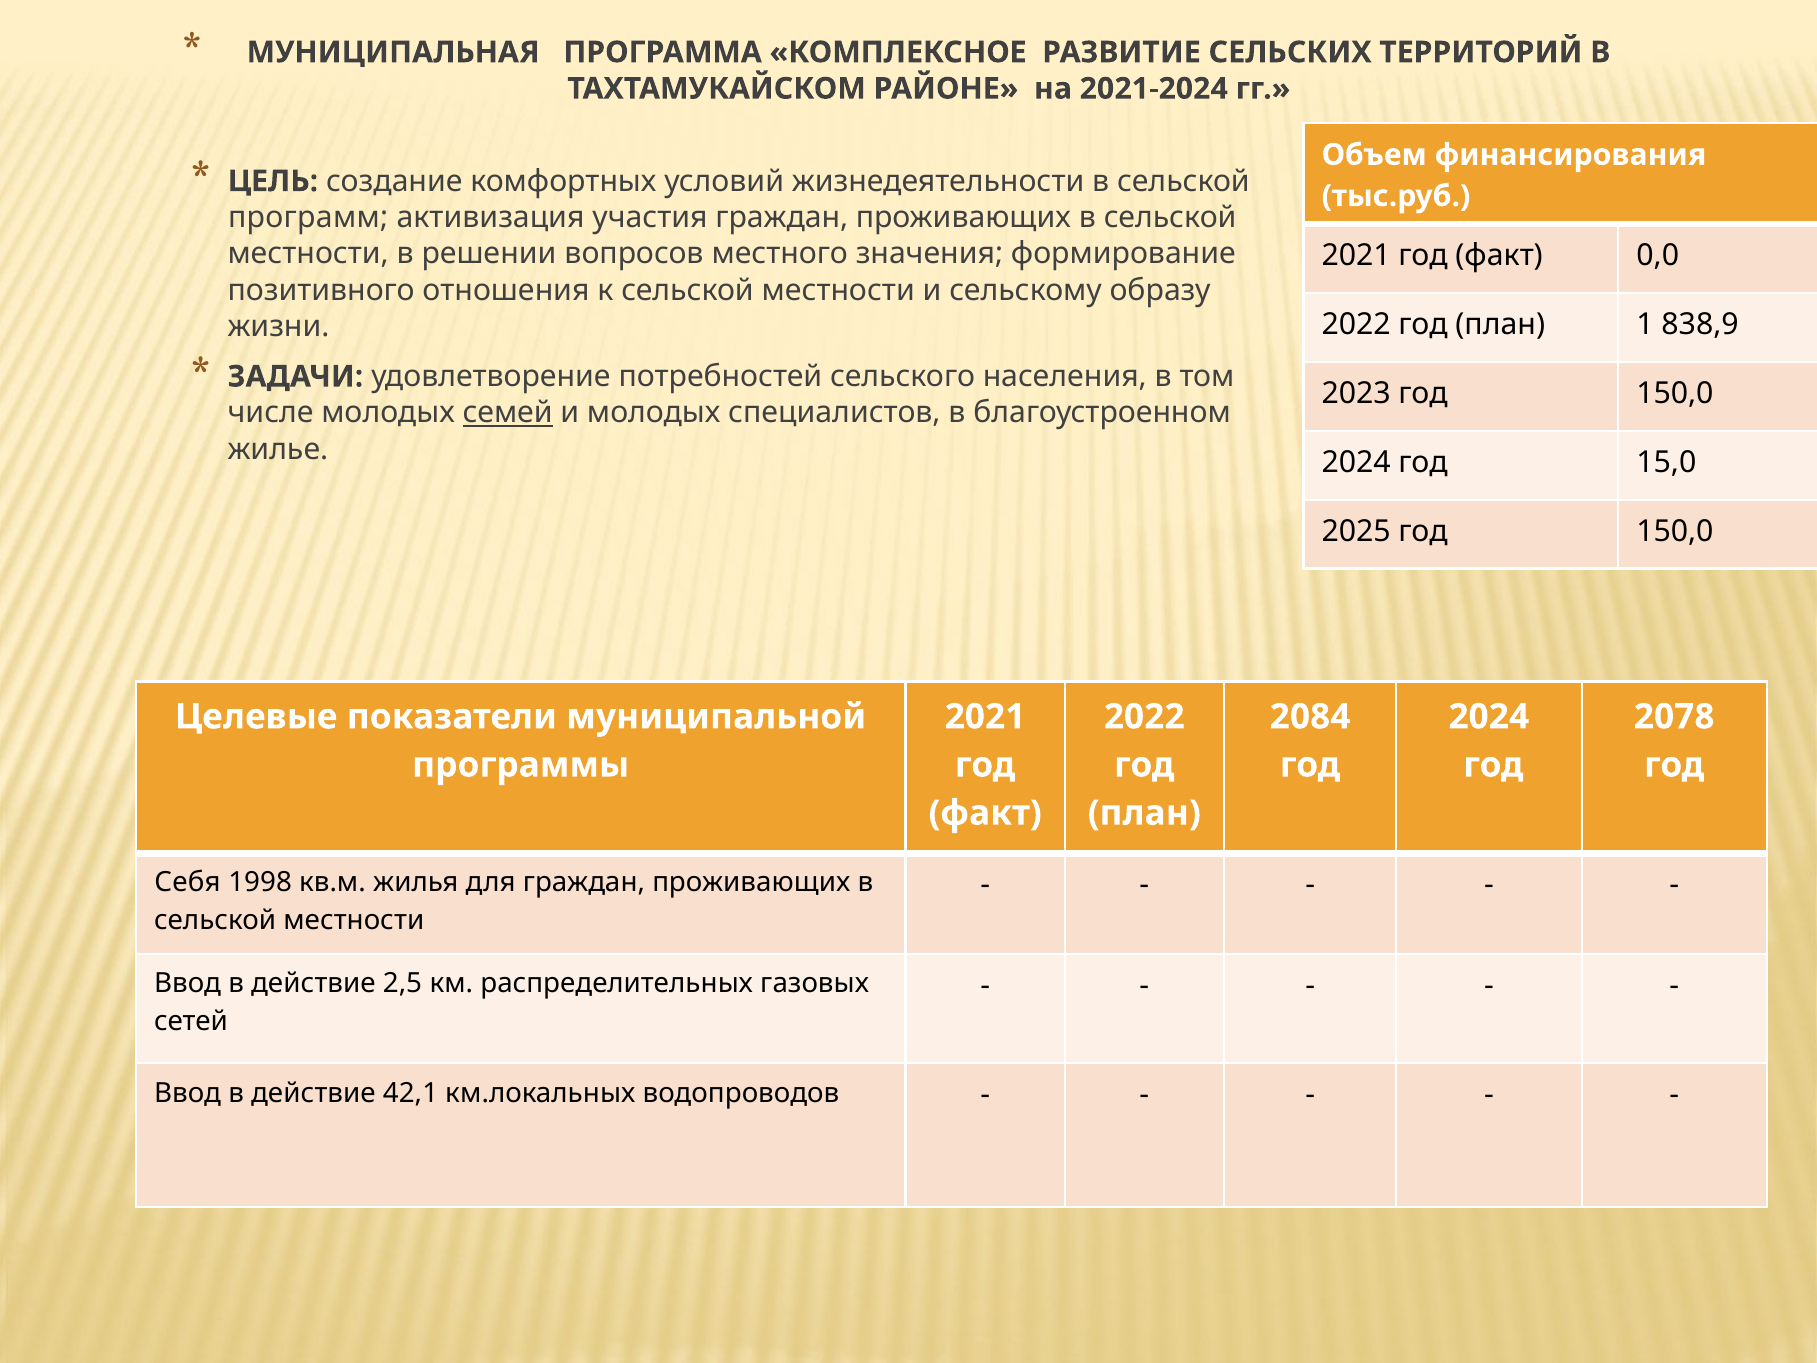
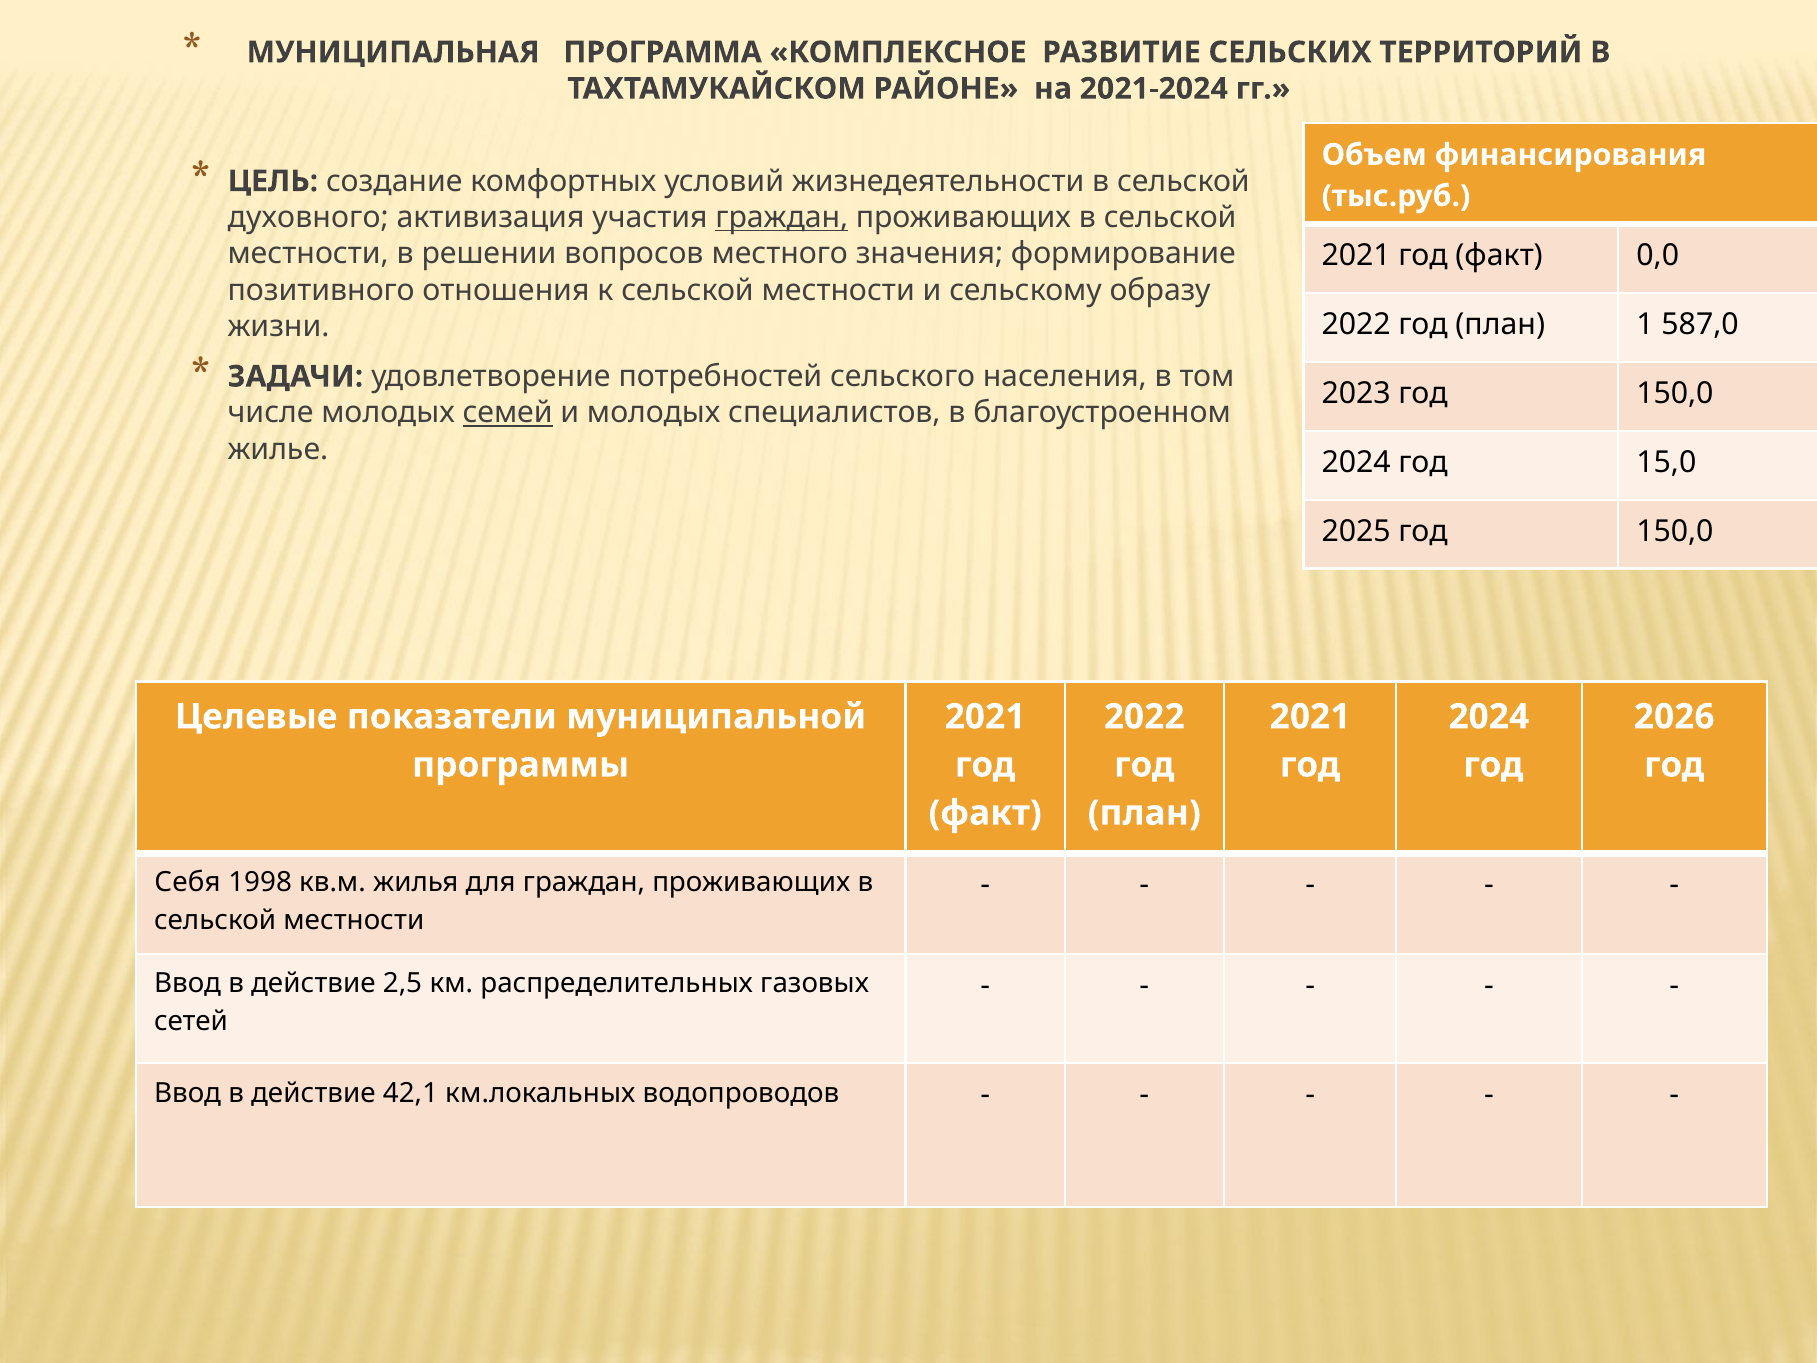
программ: программ -> духовного (308, 217)
граждан underline: none -> present (782, 217)
838,9: 838,9 -> 587,0 (1700, 324)
2084: 2084 -> 2021 (1310, 717)
2078: 2078 -> 2026 (1674, 717)
